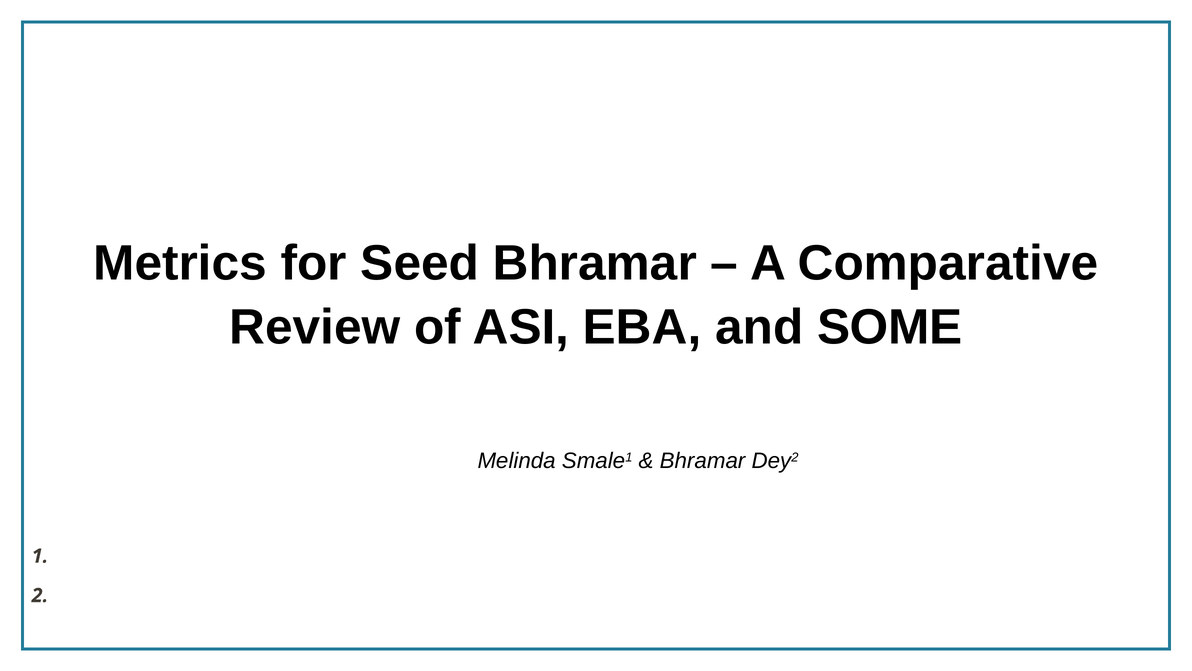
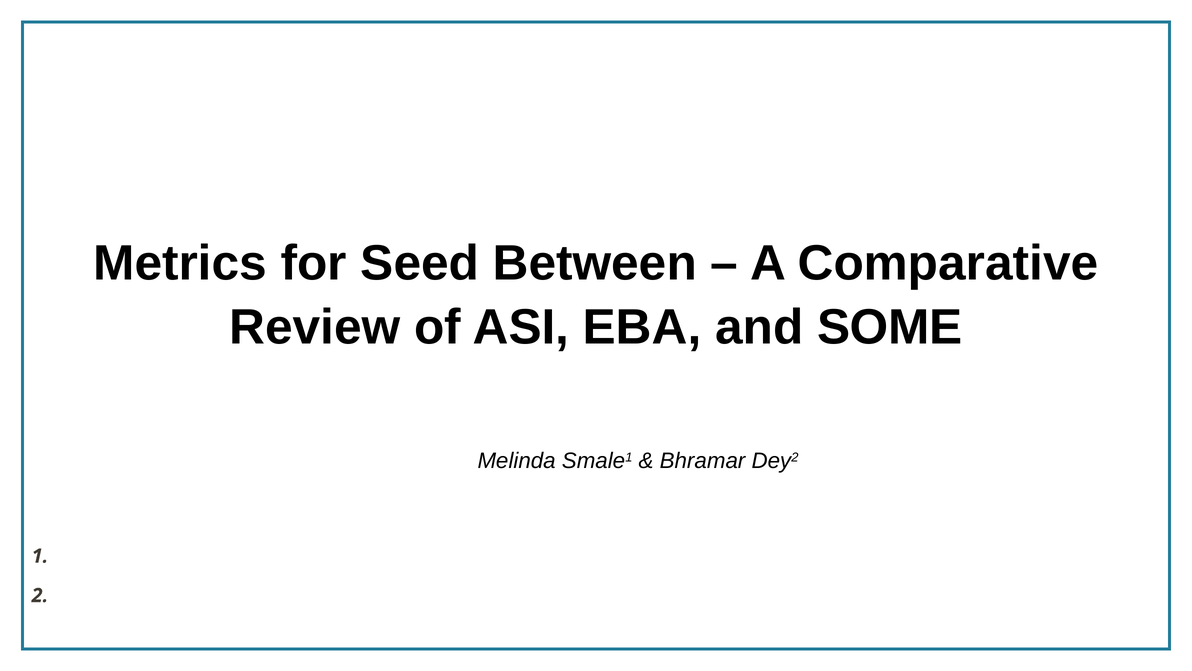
Seed Bhramar: Bhramar -> Between (595, 263)
